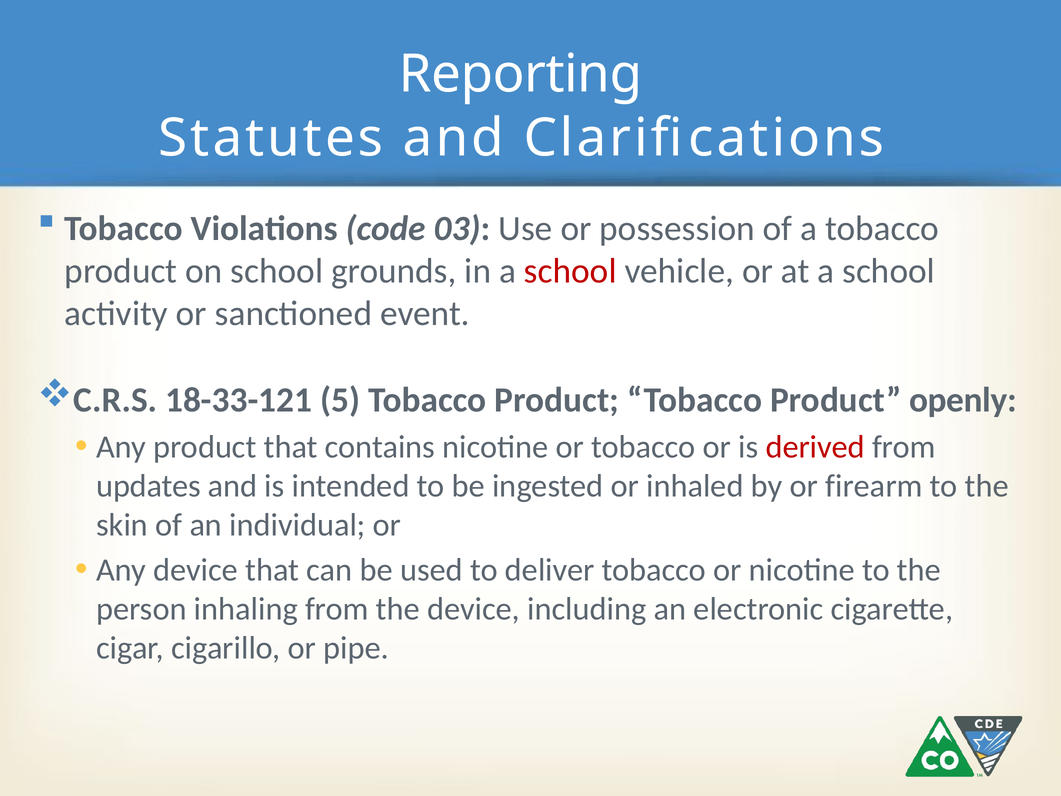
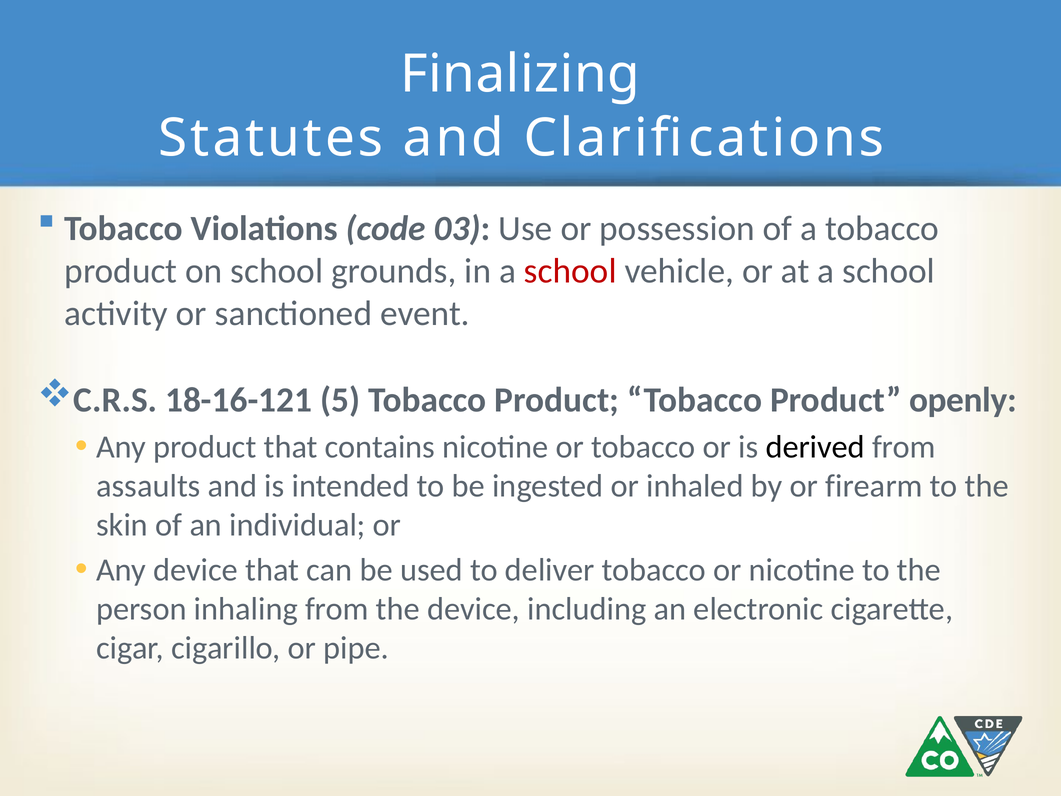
Reporting: Reporting -> Finalizing (520, 74)
18-33-121: 18-33-121 -> 18-16-121 (239, 400)
derived colour: red -> black (815, 447)
updates: updates -> assaults (148, 486)
